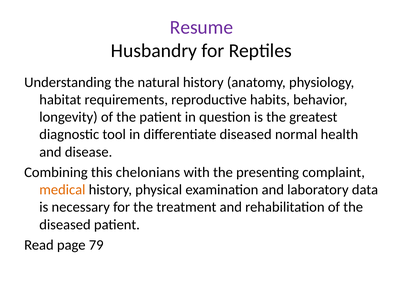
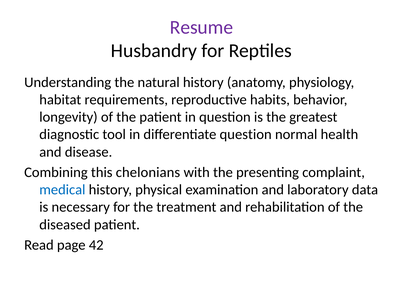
differentiate diseased: diseased -> question (246, 135)
medical colour: orange -> blue (62, 190)
79: 79 -> 42 (96, 245)
